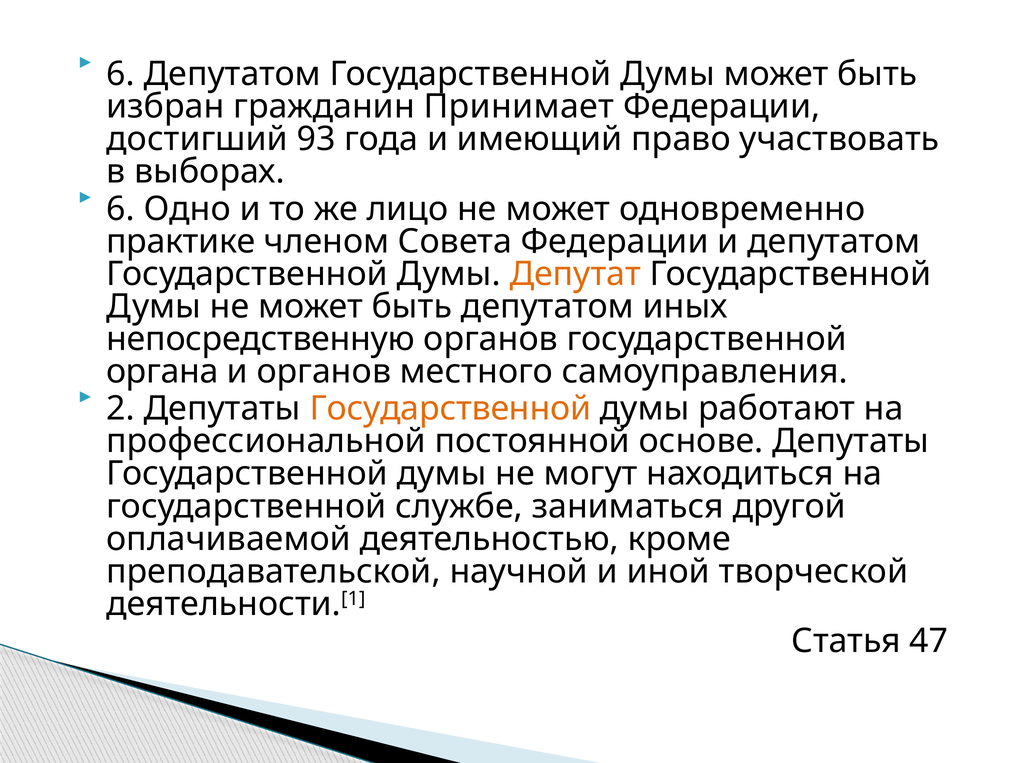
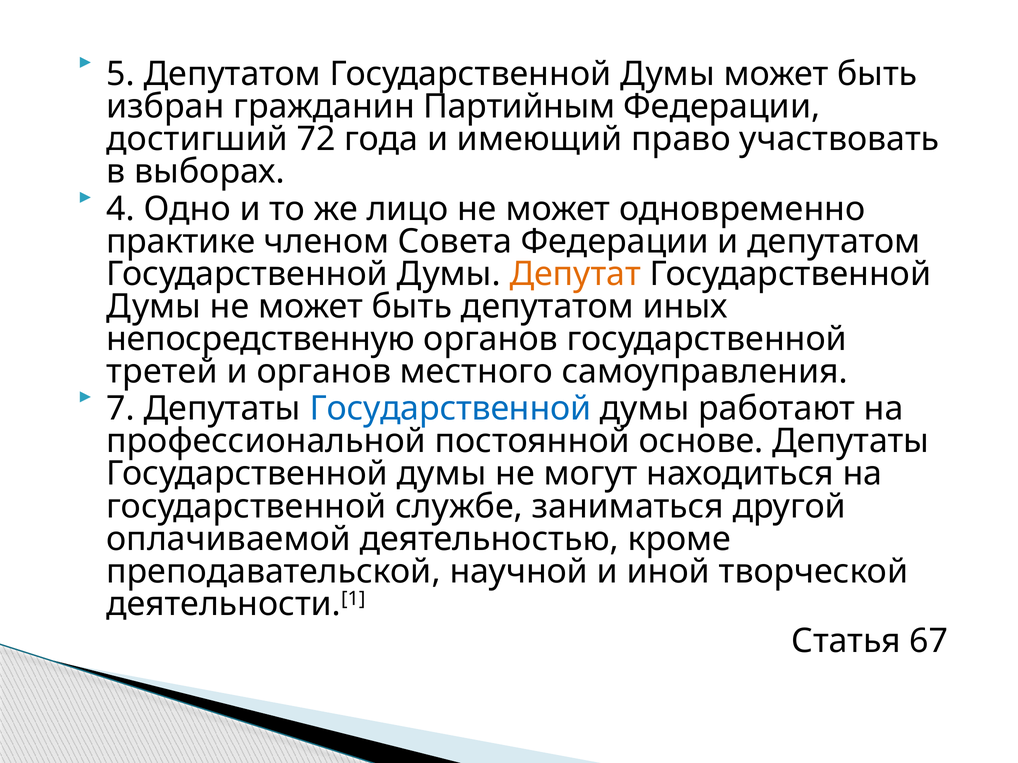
6: 6 -> 5 (121, 74)
Принимает: Принимает -> Партийным (519, 107)
93: 93 -> 72 (316, 139)
6: 6 -> 4 (121, 209)
органа: органа -> третей (162, 372)
2: 2 -> 7 (121, 409)
Государственной colour: orange -> blue (450, 409)
47: 47 -> 67 (929, 642)
